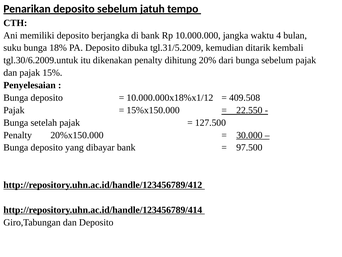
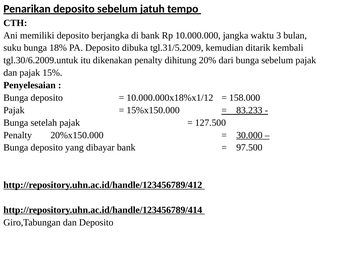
4: 4 -> 3 (279, 35)
409.508: 409.508 -> 158.000 (245, 98)
22.550: 22.550 -> 83.233 (249, 110)
